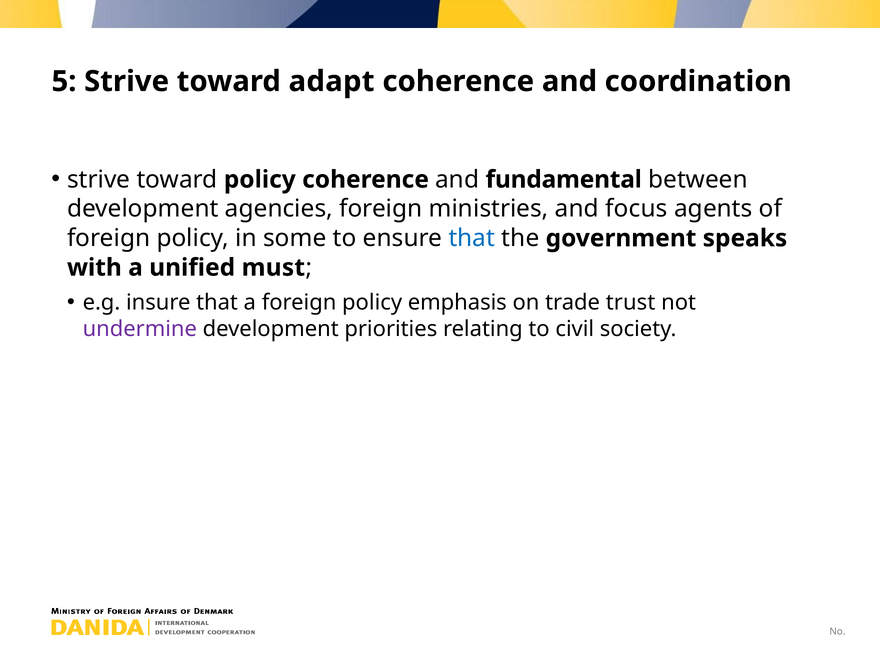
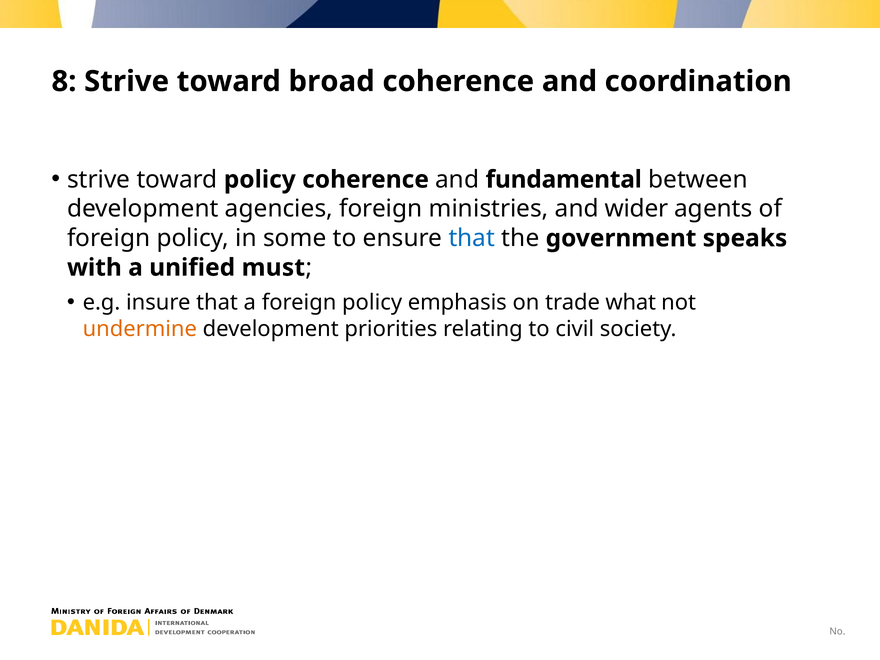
5: 5 -> 8 (64, 81)
adapt: adapt -> broad (332, 81)
focus: focus -> wider (637, 209)
trust: trust -> what (631, 303)
undermine colour: purple -> orange (140, 329)
